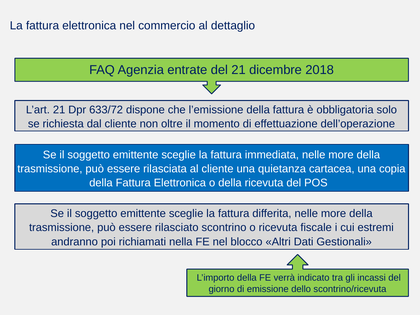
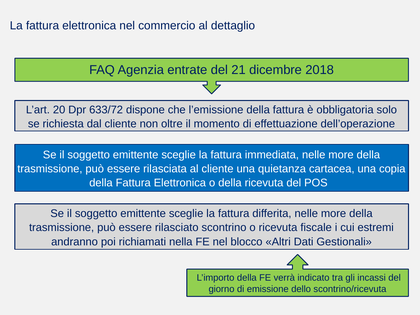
L’art 21: 21 -> 20 (59, 110)
